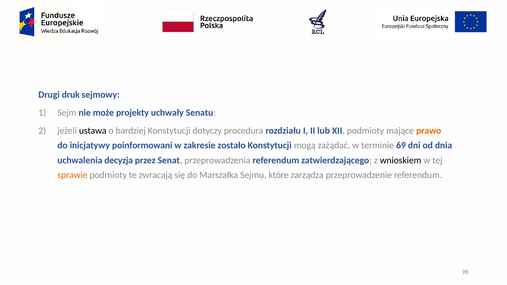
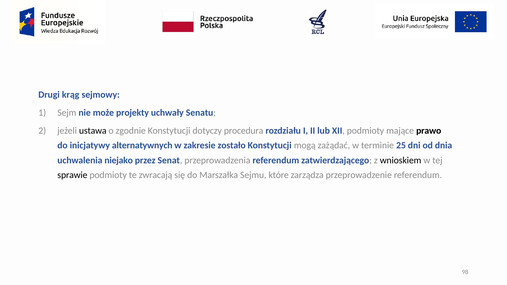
druk: druk -> krąg (71, 95)
bardziej: bardziej -> zgodnie (131, 131)
prawo colour: orange -> black (429, 131)
poinformowani: poinformowani -> alternatywnych (142, 146)
69: 69 -> 25 (401, 146)
decyzja: decyzja -> niejako (119, 160)
sprawie colour: orange -> black (72, 175)
